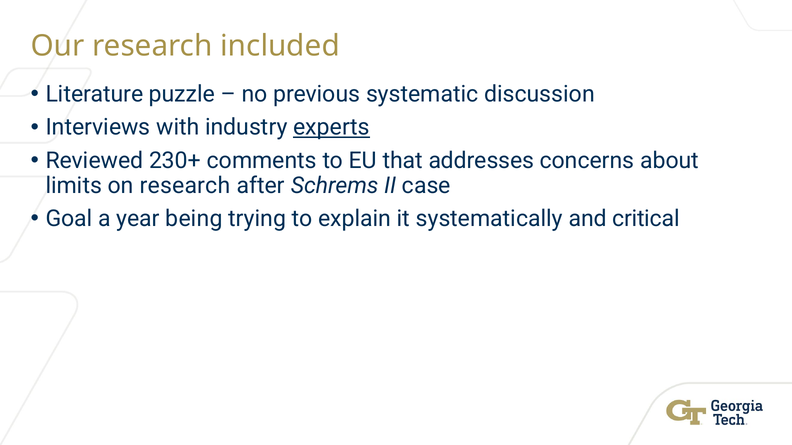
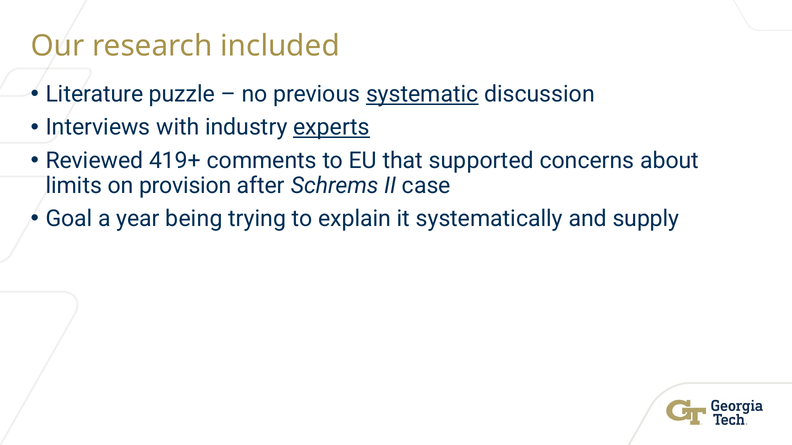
systematic underline: none -> present (422, 94)
230+: 230+ -> 419+ (175, 161)
addresses: addresses -> supported (481, 161)
on research: research -> provision (185, 186)
critical: critical -> supply (646, 219)
